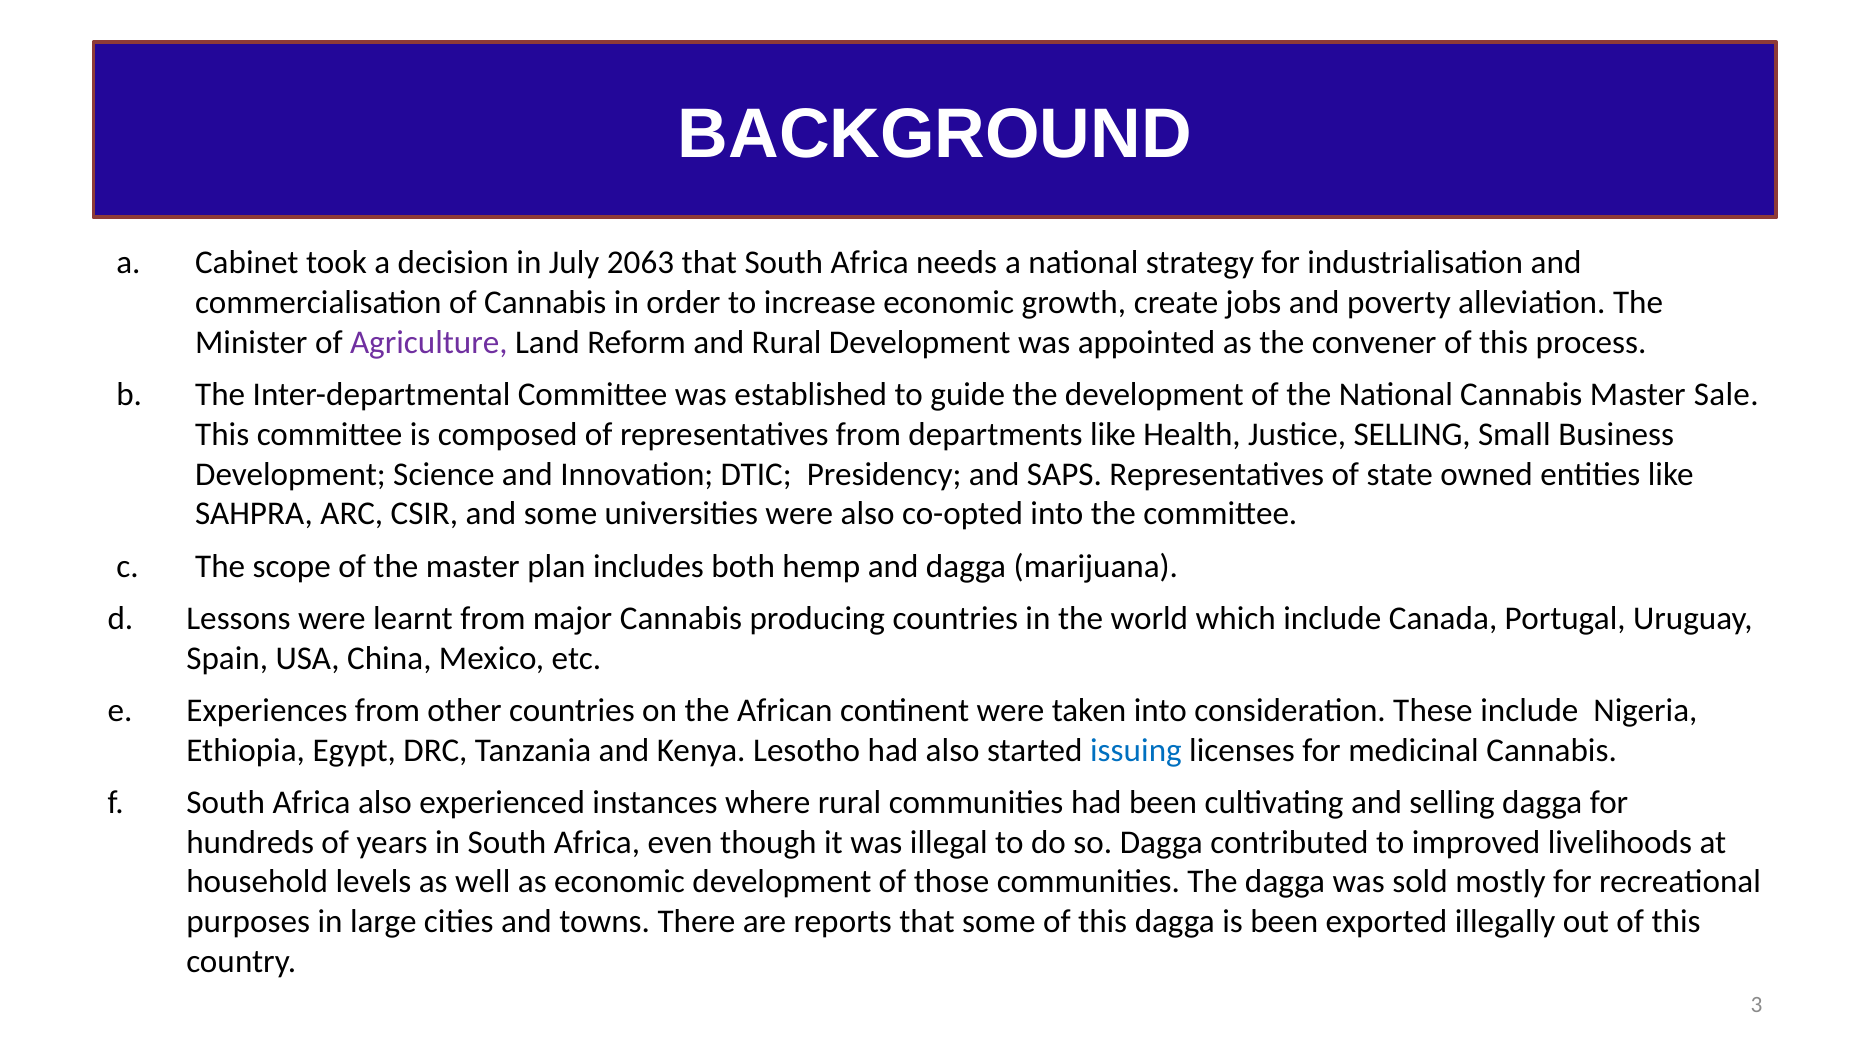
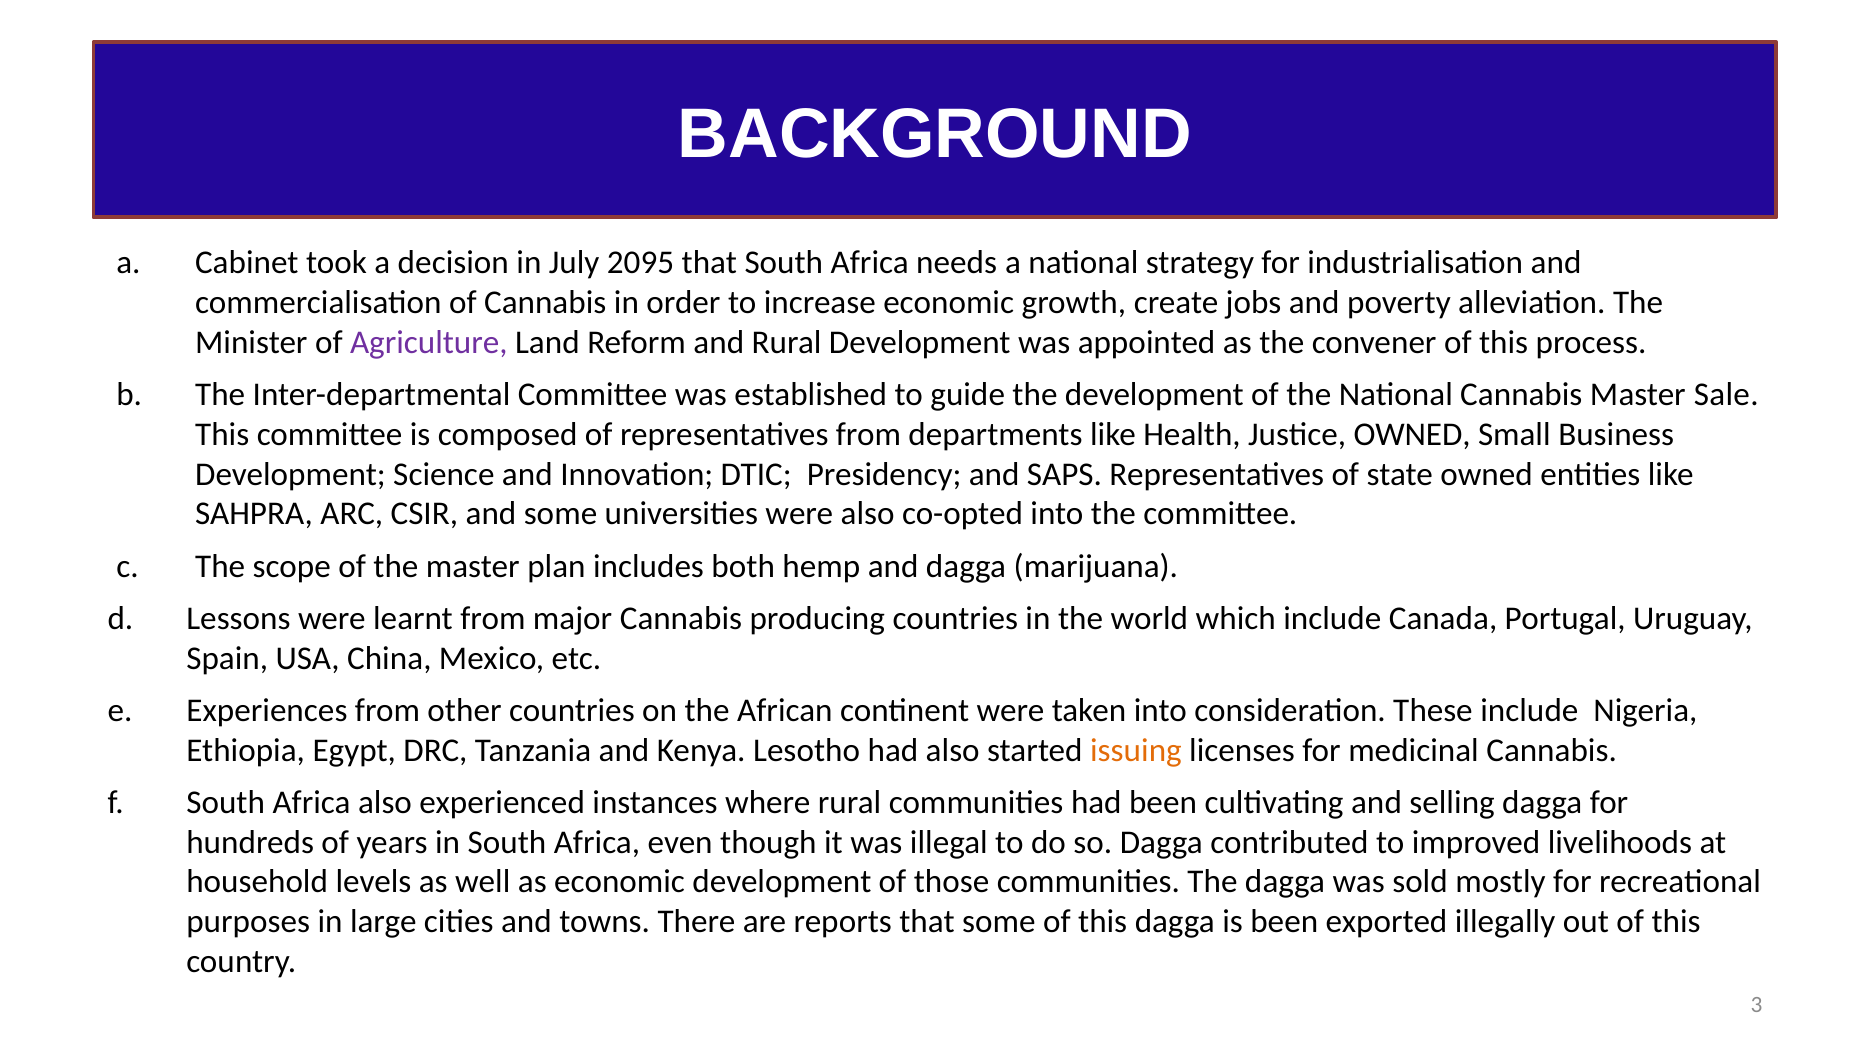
2063: 2063 -> 2095 (640, 263)
Justice SELLING: SELLING -> OWNED (1412, 434)
issuing colour: blue -> orange (1136, 750)
